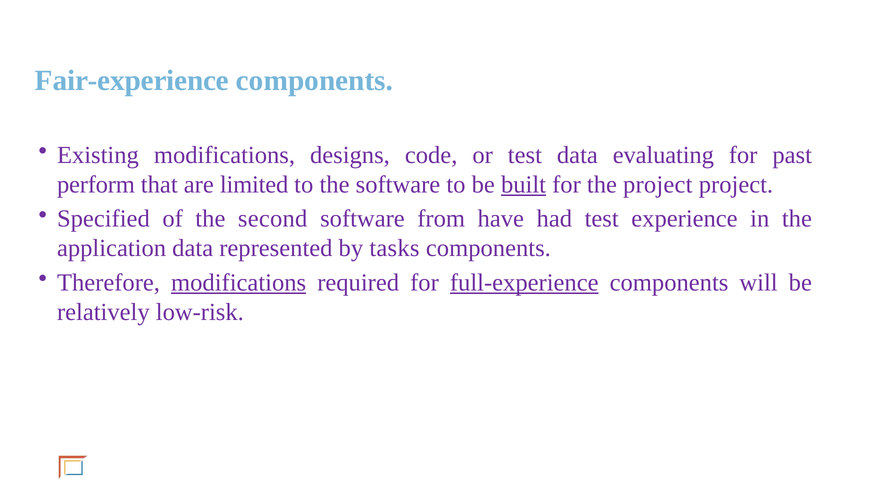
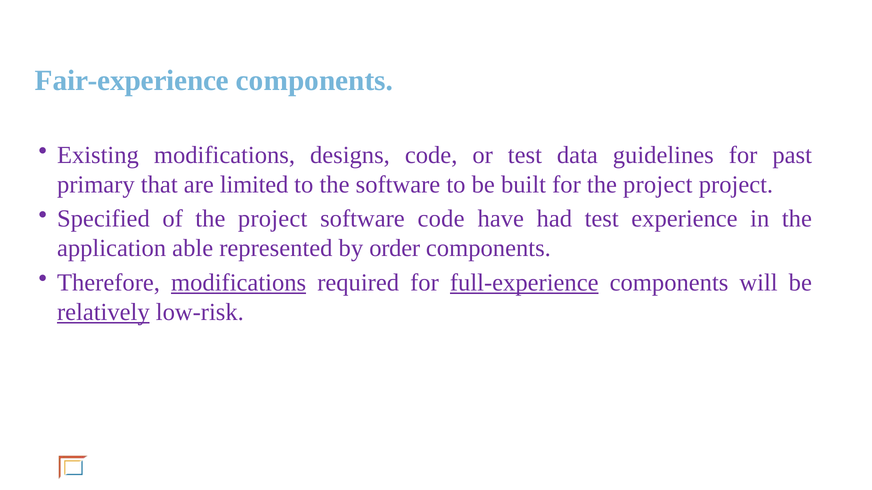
evaluating: evaluating -> guidelines (663, 155)
perform: perform -> primary (96, 185)
built underline: present -> none (524, 185)
of the second: second -> project (273, 219)
software from: from -> code (441, 219)
application data: data -> able (193, 248)
tasks: tasks -> order (395, 248)
relatively underline: none -> present (103, 312)
